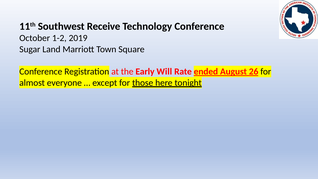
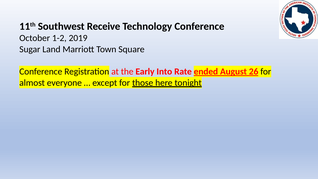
Will: Will -> Into (164, 72)
